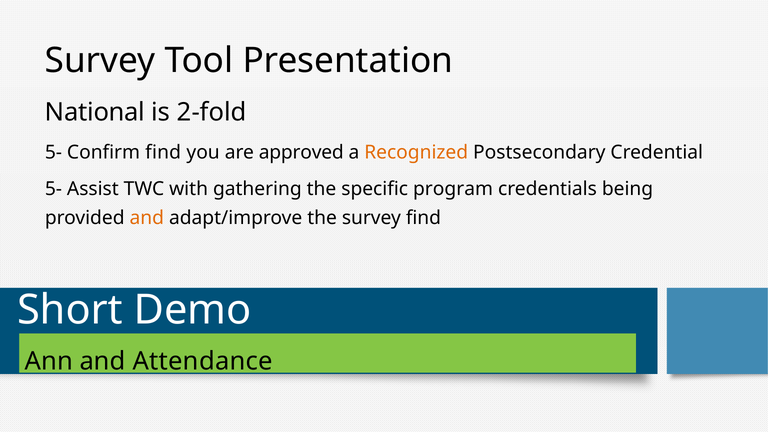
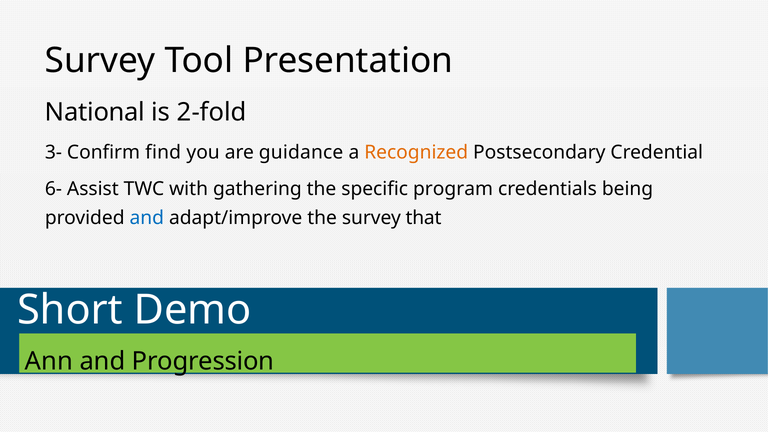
5-: 5- -> 3- (53, 152)
approved: approved -> guidance (301, 152)
5-: 5- -> 6- (53, 189)
and colour: orange -> blue (147, 218)
survey find: find -> that (424, 218)
Attendance: Attendance -> Progression (203, 361)
